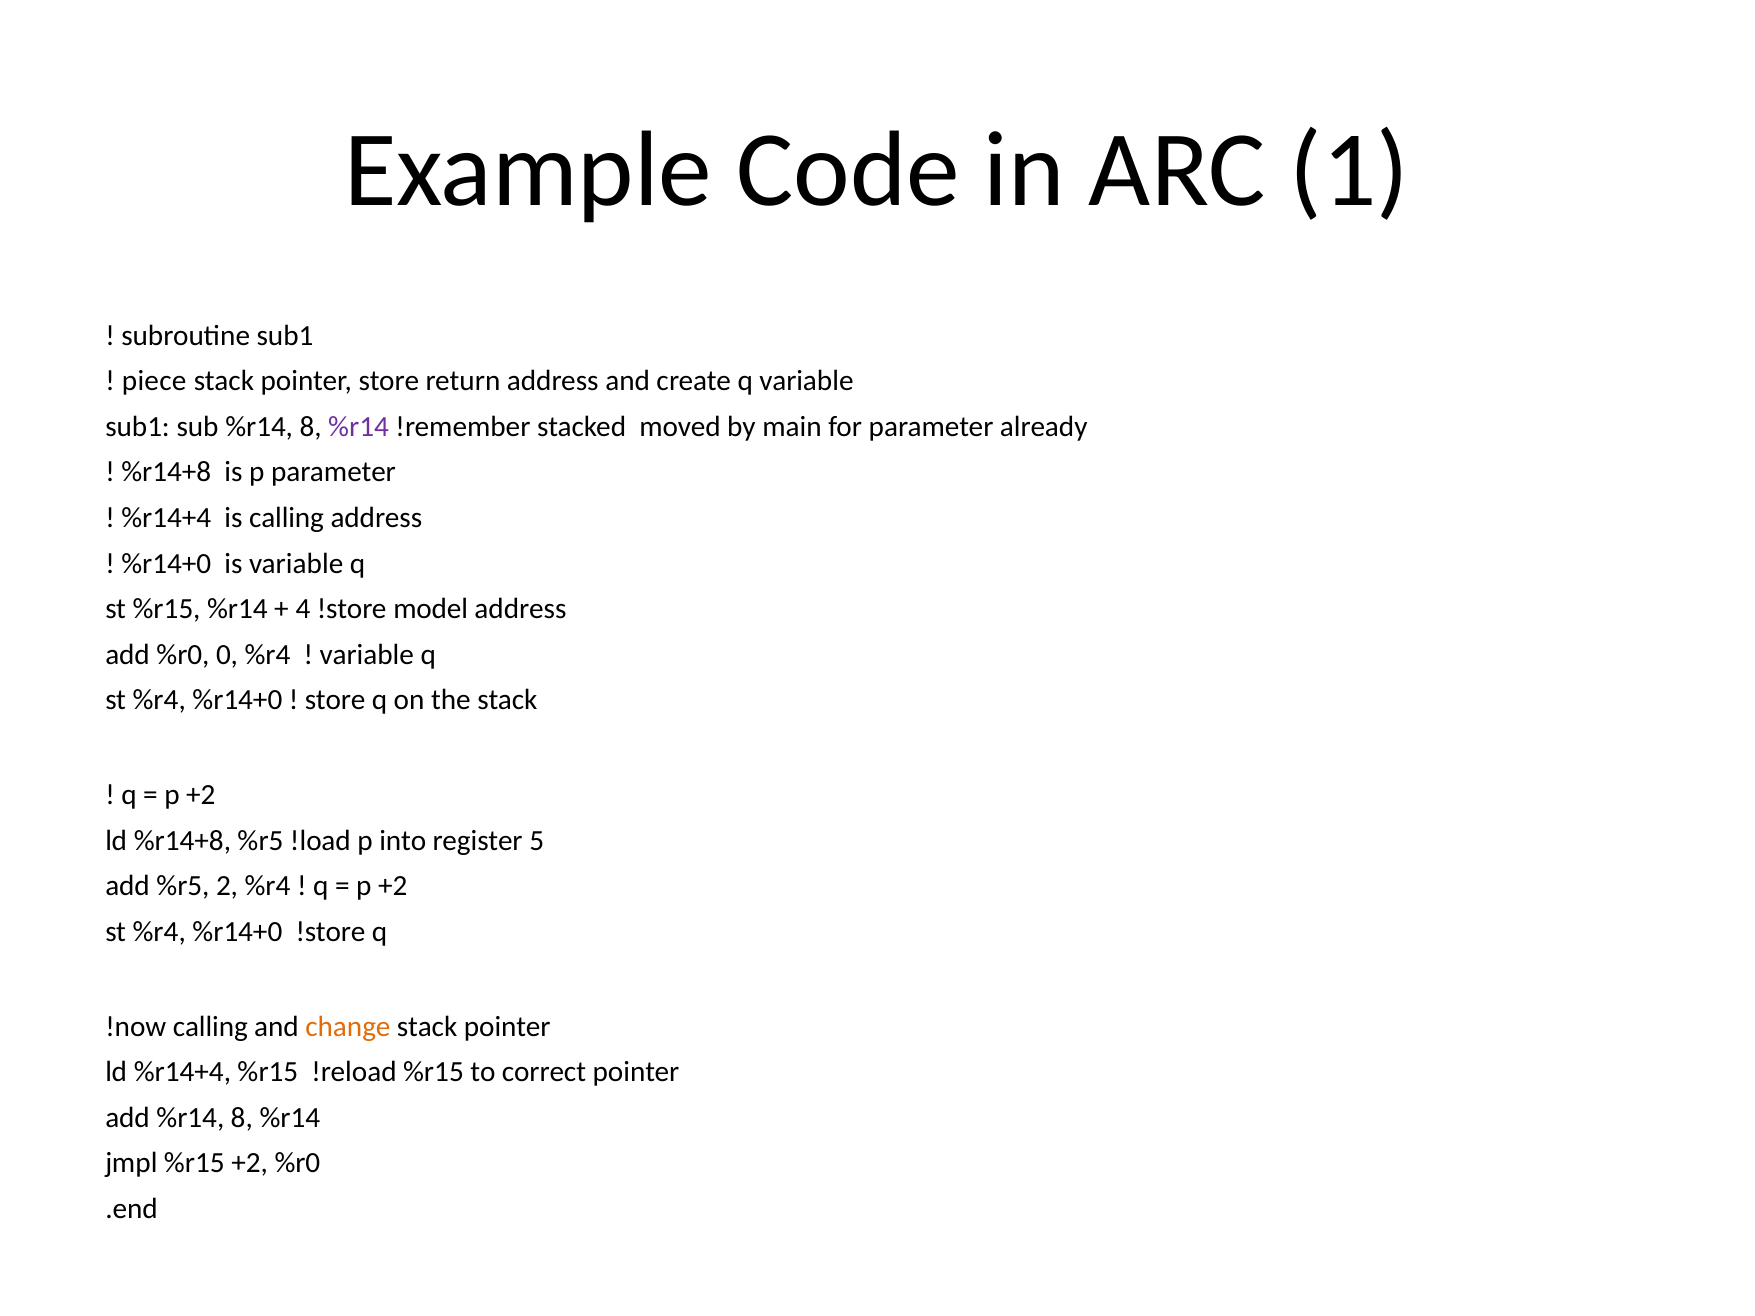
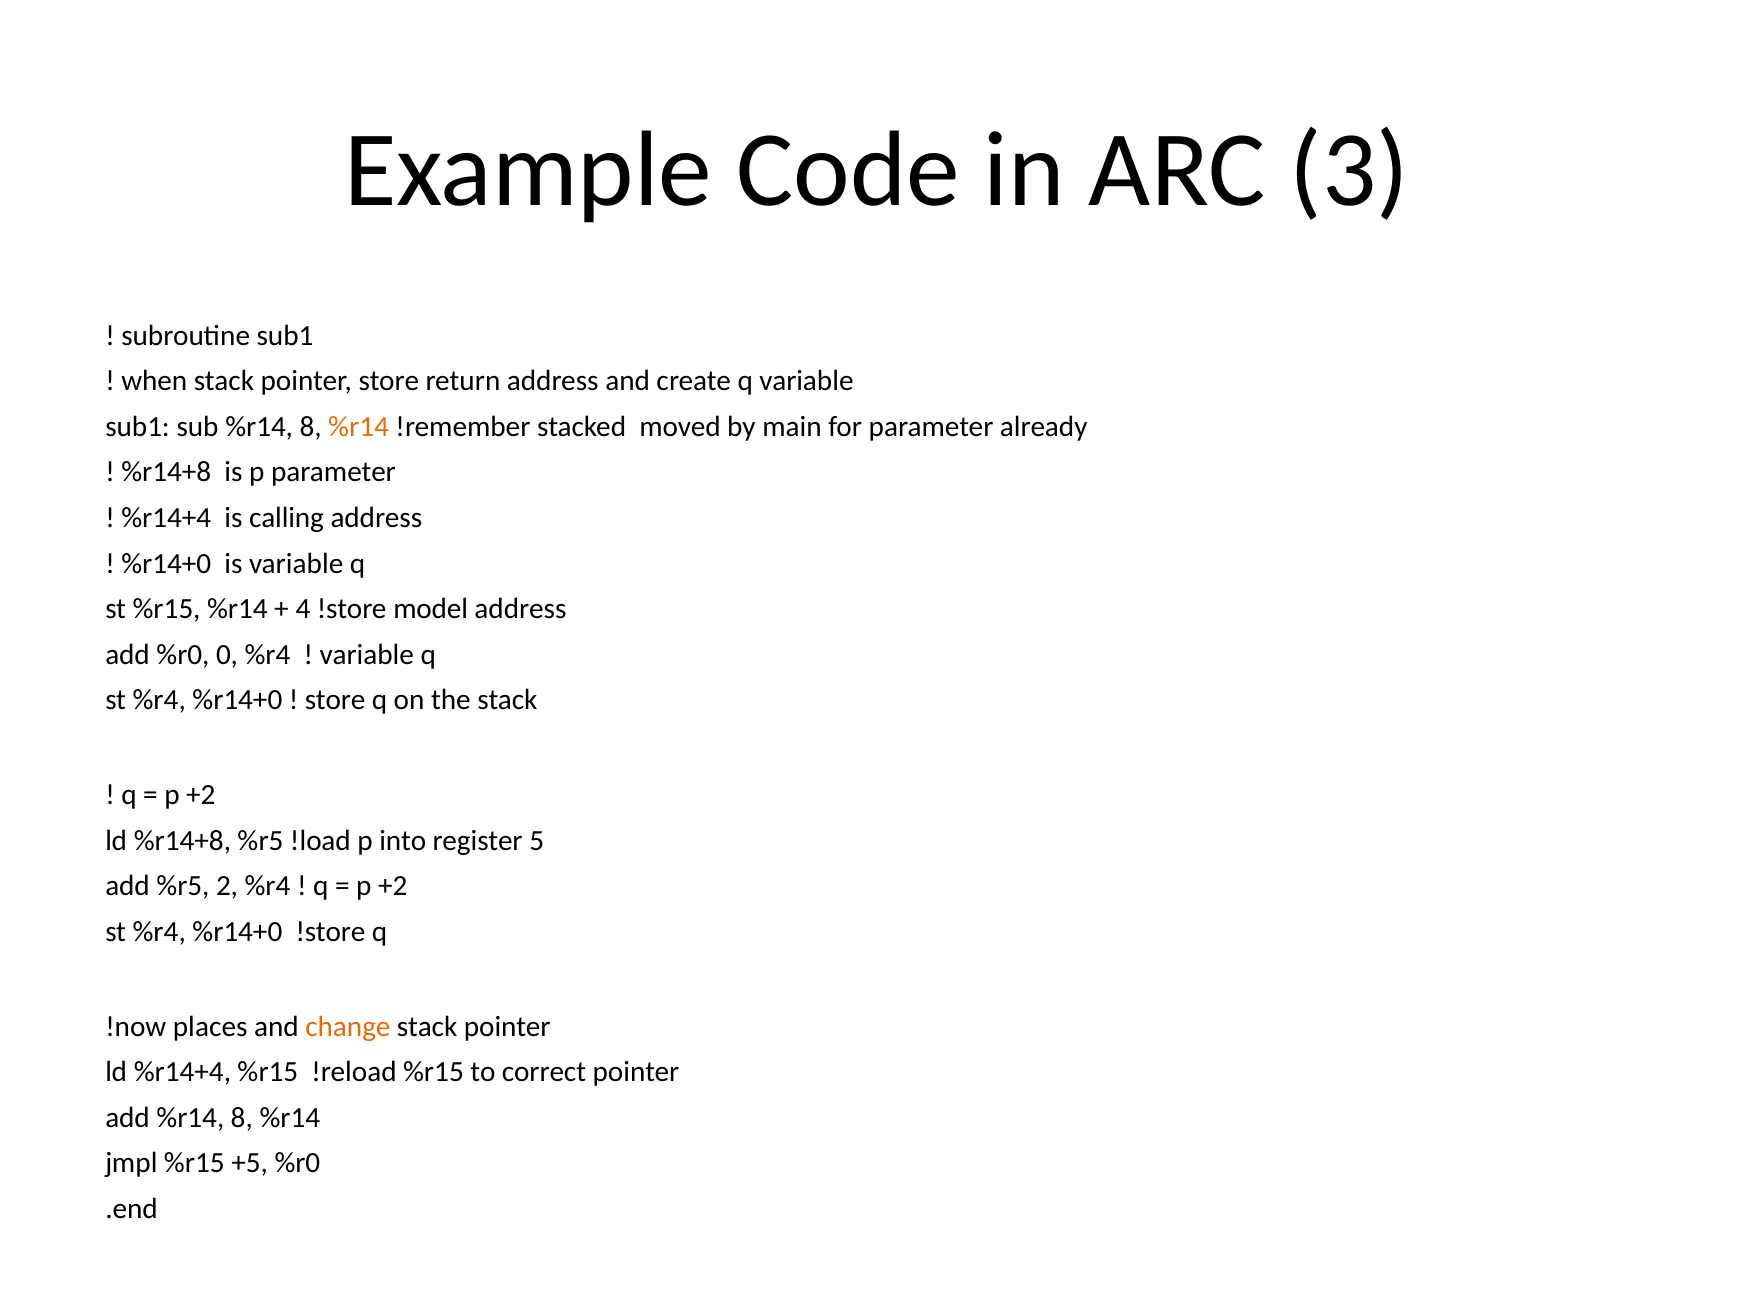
1: 1 -> 3 (1349, 170)
piece: piece -> when (154, 381)
%r14 colour: purple -> orange (359, 427)
!now calling: calling -> places (210, 1027)
%r15 +2: +2 -> +5 (250, 1163)
